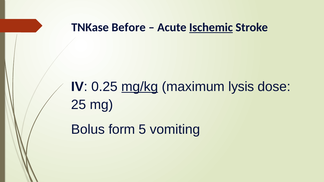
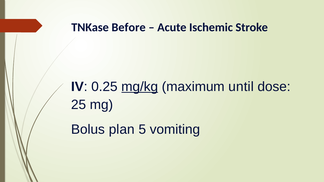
Ischemic underline: present -> none (211, 27)
lysis: lysis -> until (241, 87)
form: form -> plan (122, 130)
